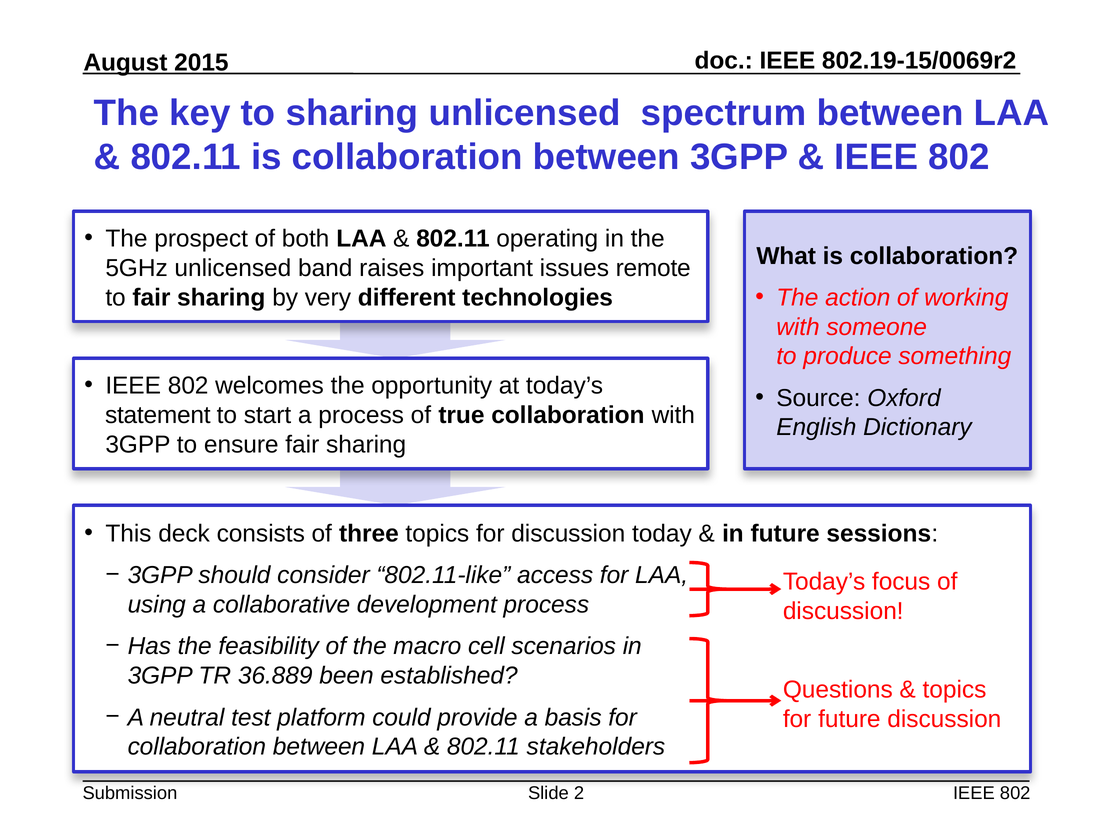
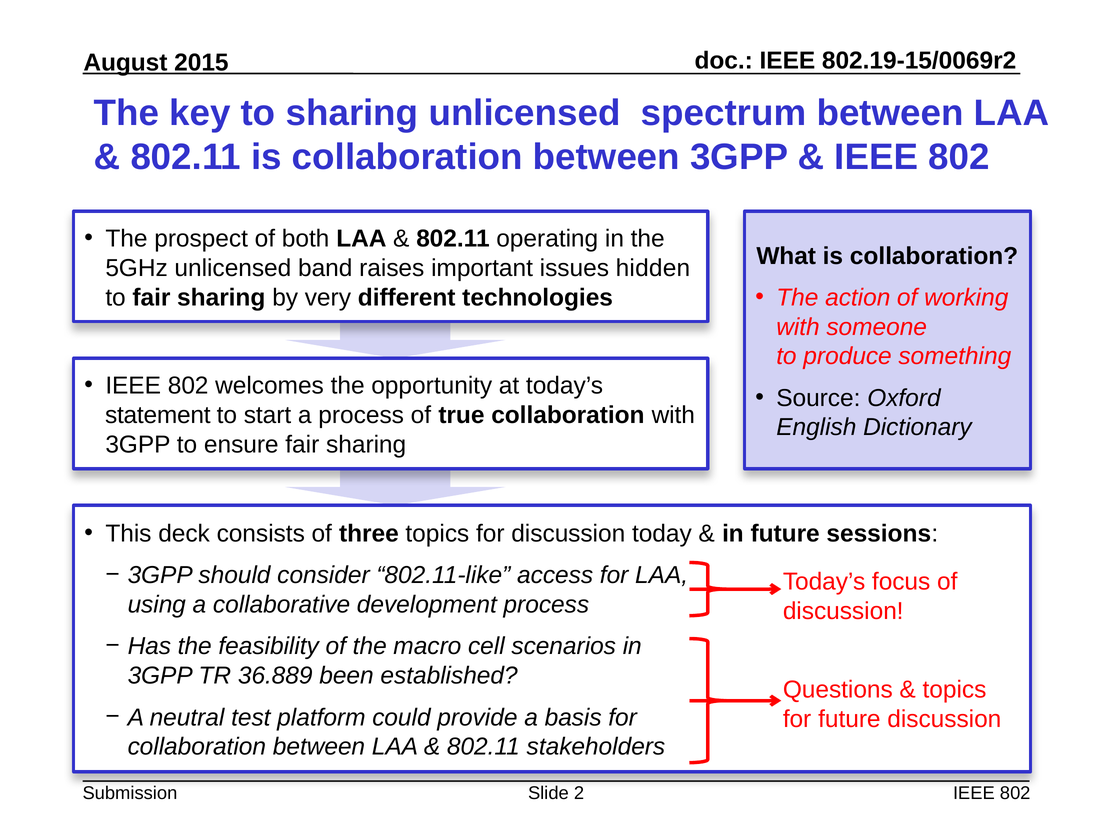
remote: remote -> hidden (653, 268)
